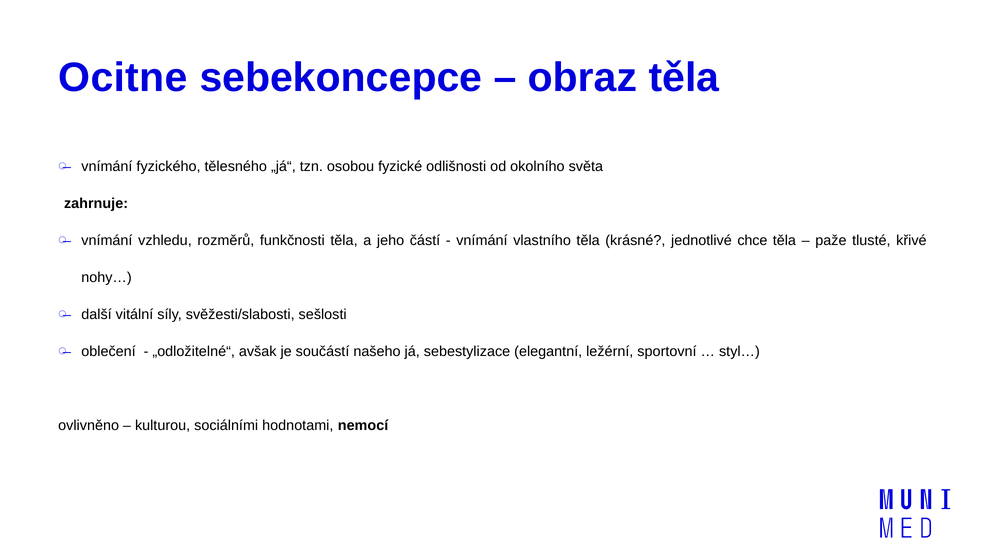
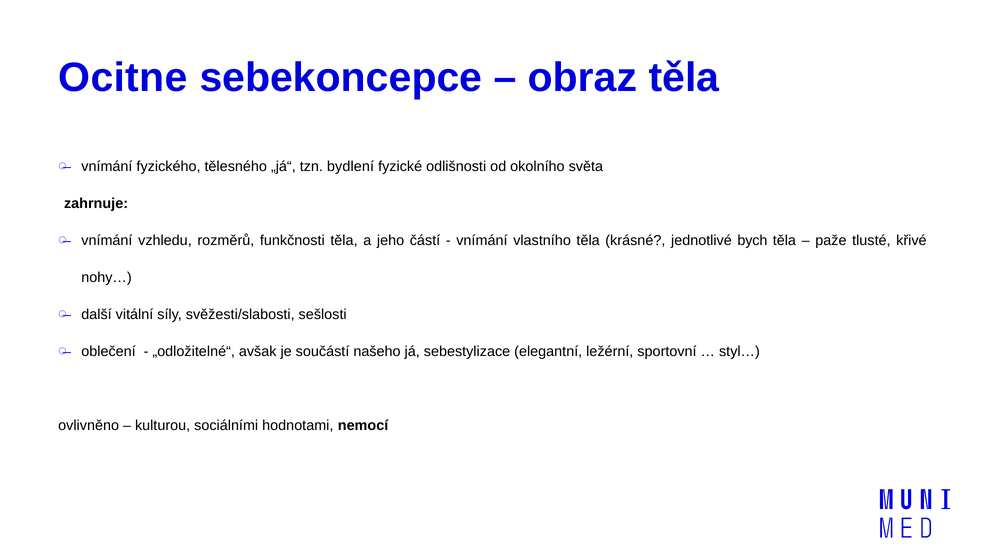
osobou: osobou -> bydlení (350, 166)
chce: chce -> bych (752, 240)
